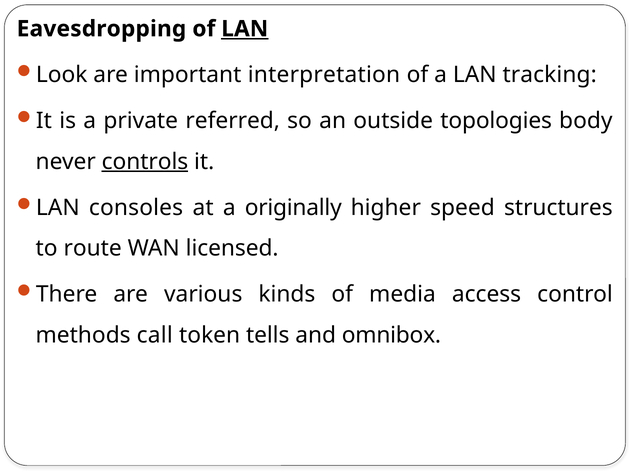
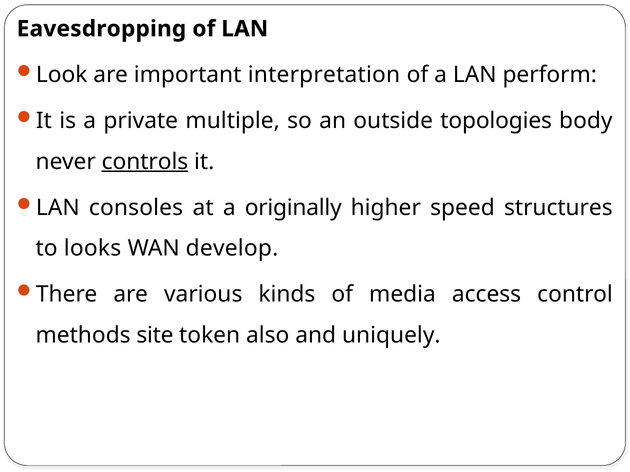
LAN underline: present -> none (245, 29)
tracking: tracking -> perform (550, 75)
referred: referred -> multiple (233, 121)
route: route -> looks (93, 249)
licensed: licensed -> develop (232, 249)
call: call -> site (155, 336)
tells: tells -> also (268, 336)
omnibox: omnibox -> uniquely (391, 336)
